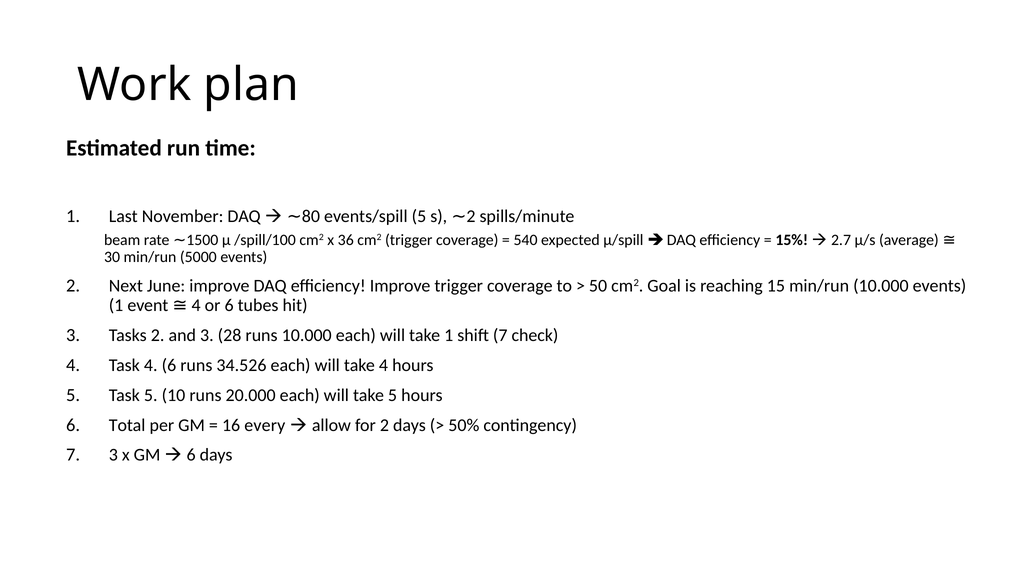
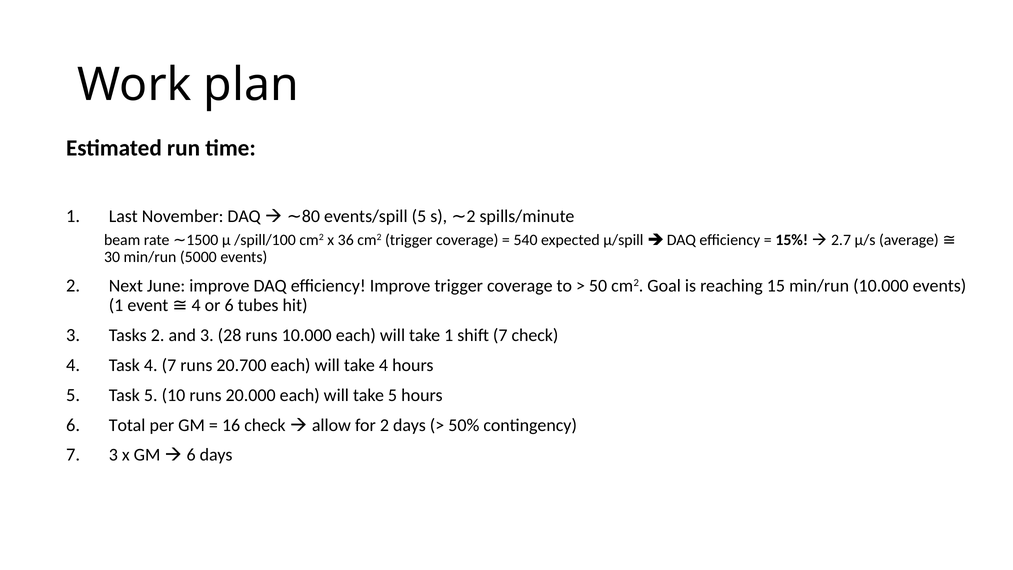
4 6: 6 -> 7 (169, 365)
34.526: 34.526 -> 20.700 (241, 365)
16 every: every -> check (265, 425)
